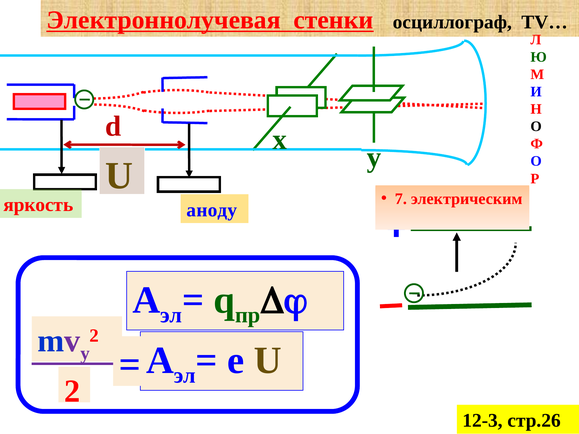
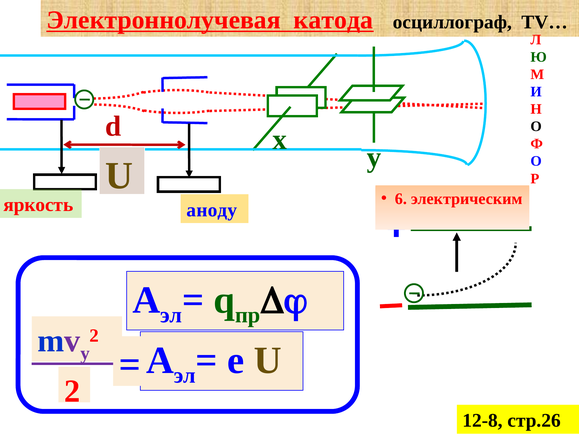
стенки: стенки -> катода (333, 20)
7: 7 -> 6 (401, 199)
12-3: 12-3 -> 12-8 (483, 421)
